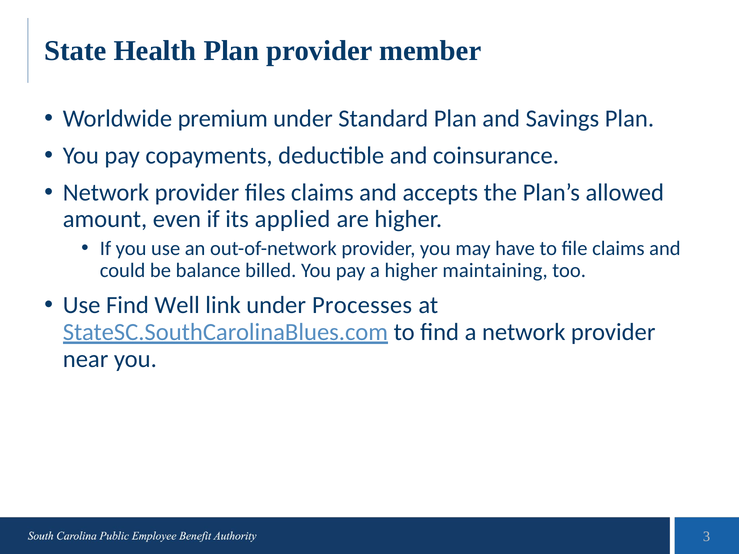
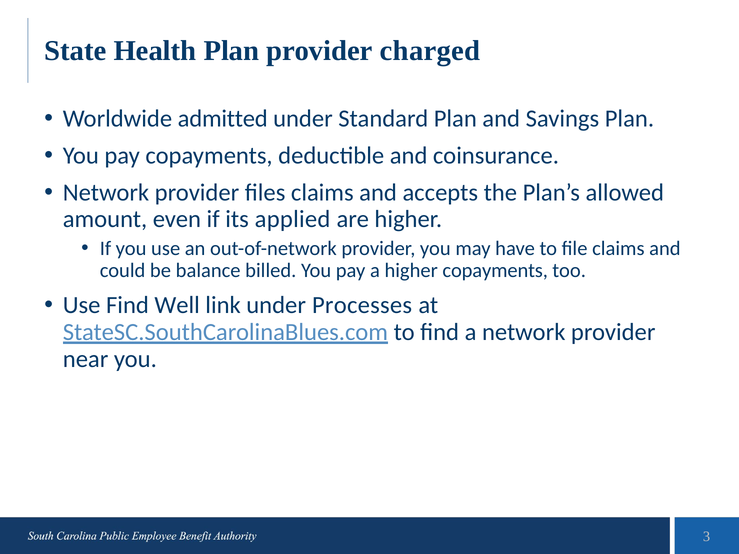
member: member -> charged (430, 51)
premium: premium -> admitted (223, 119)
higher maintaining: maintaining -> copayments (495, 271)
